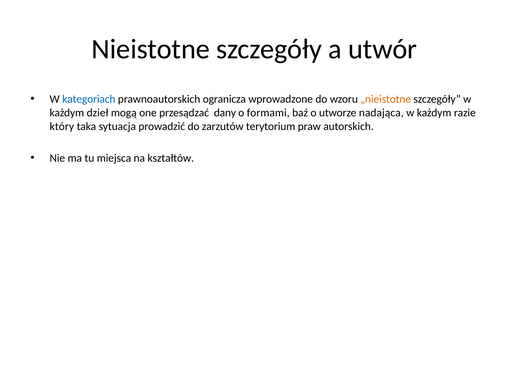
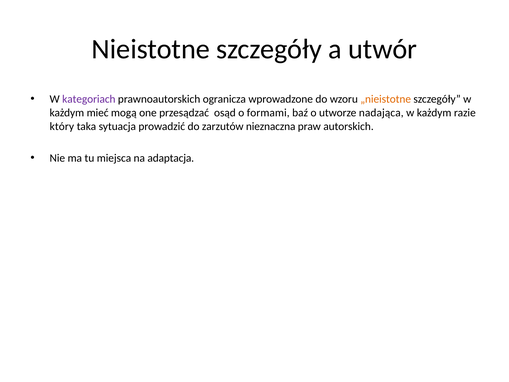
kategoriach colour: blue -> purple (89, 99)
dzieł: dzieł -> mieć (98, 113)
dany: dany -> osąd (225, 113)
terytorium: terytorium -> nieznaczna (271, 126)
kształtów: kształtów -> adaptacja (171, 158)
